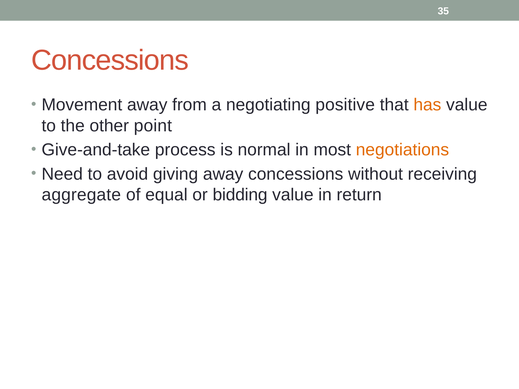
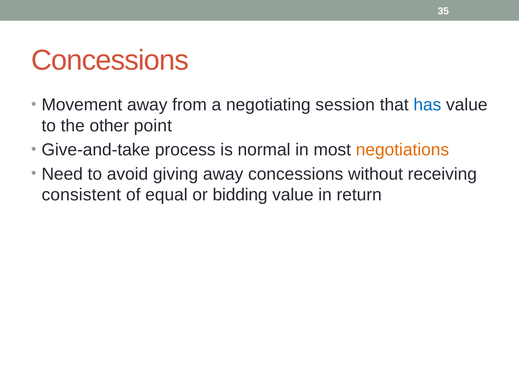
positive: positive -> session (345, 105)
has colour: orange -> blue (427, 105)
aggregate: aggregate -> consistent (81, 195)
